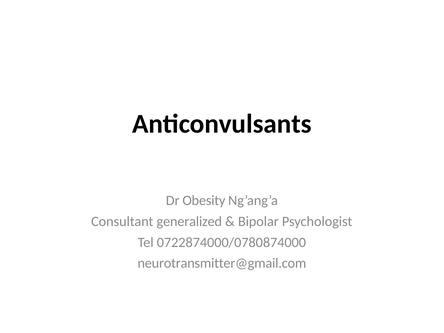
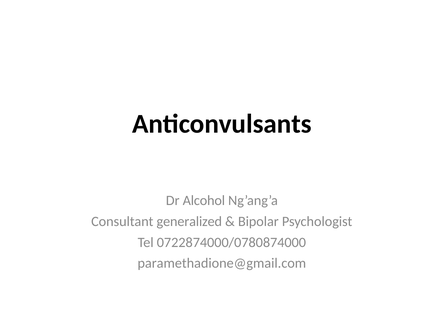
Obesity: Obesity -> Alcohol (204, 200)
neurotransmitter@gmail.com: neurotransmitter@gmail.com -> paramethadione@gmail.com (222, 263)
